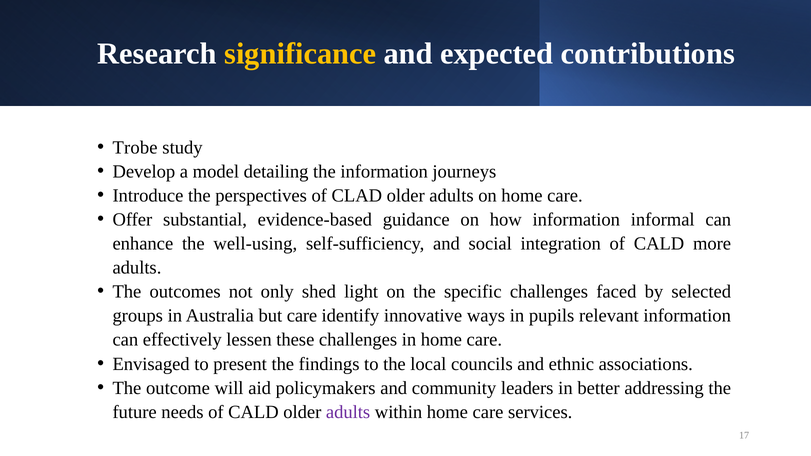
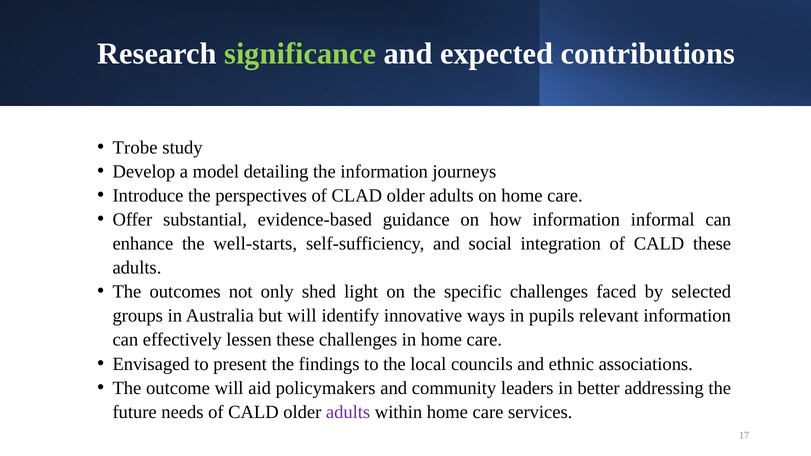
significance colour: yellow -> light green (300, 54)
well-using: well-using -> well-starts (255, 244)
CALD more: more -> these (712, 244)
but care: care -> will (302, 316)
